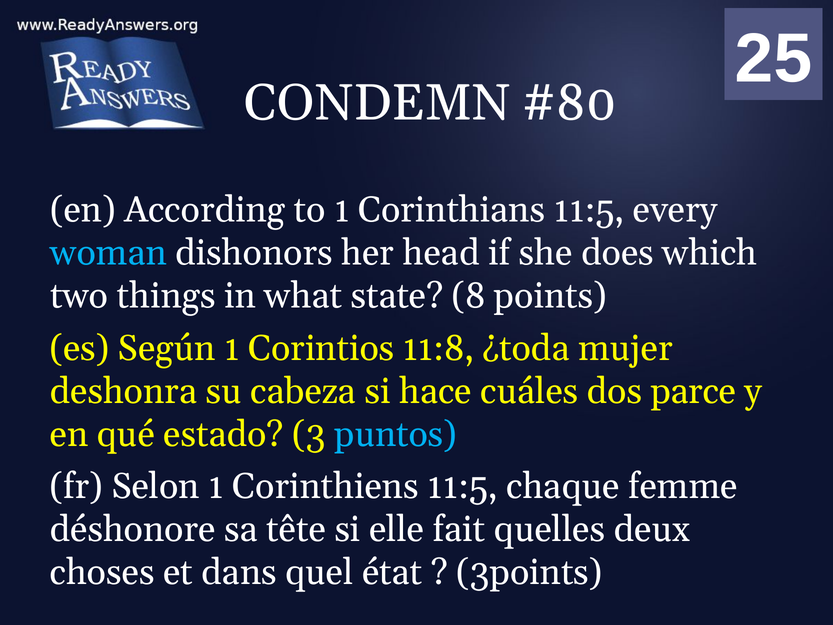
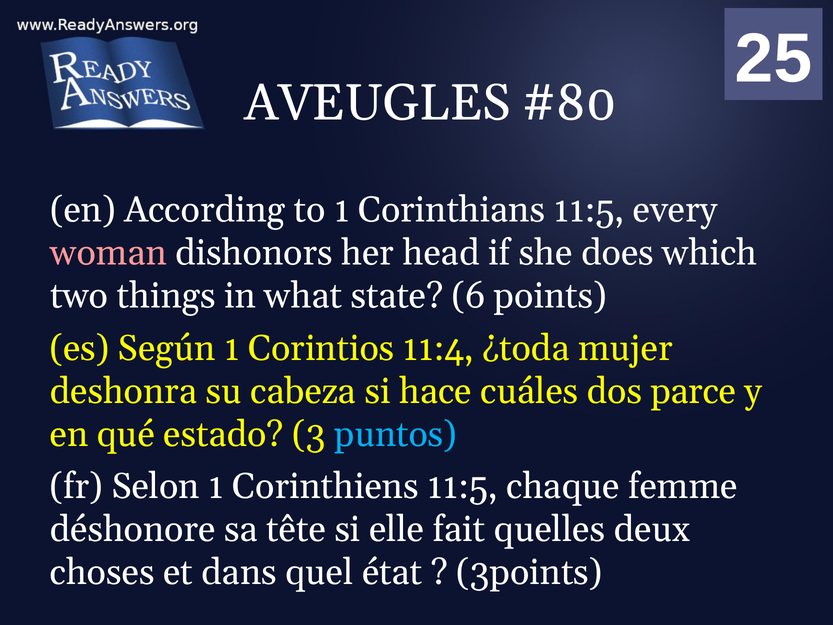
CONDEMN: CONDEMN -> AVEUGLES (378, 103)
woman colour: light blue -> pink (108, 253)
8: 8 -> 6 (469, 296)
11:8: 11:8 -> 11:4 (438, 348)
